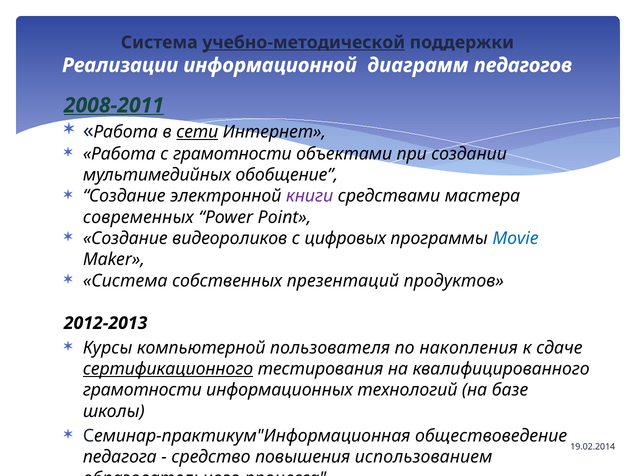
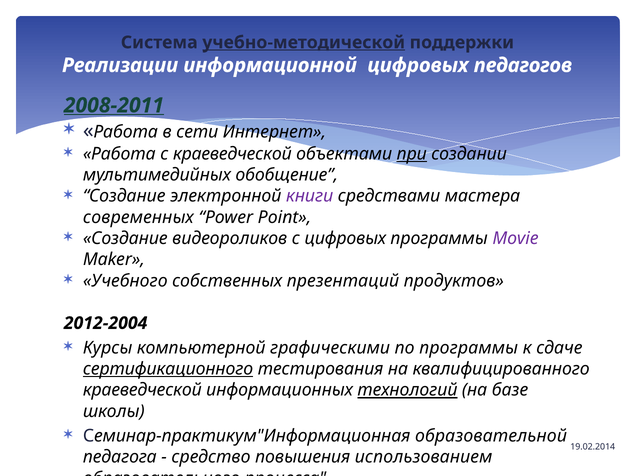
информационной диаграмм: диаграмм -> цифровых (418, 65)
сети underline: present -> none (197, 132)
с грамотности: грамотности -> краеведческой (232, 154)
при underline: none -> present (412, 154)
Movie colour: blue -> purple (516, 239)
Система: Система -> Учебного (125, 281)
2012-2013: 2012-2013 -> 2012-2004 (106, 323)
пользователя: пользователя -> графическими (330, 348)
по накопления: накопления -> программы (469, 348)
грамотности: грамотности -> краеведческой (142, 390)
технологий underline: none -> present (407, 390)
обществоведение: обществоведение -> образовательной (491, 436)
